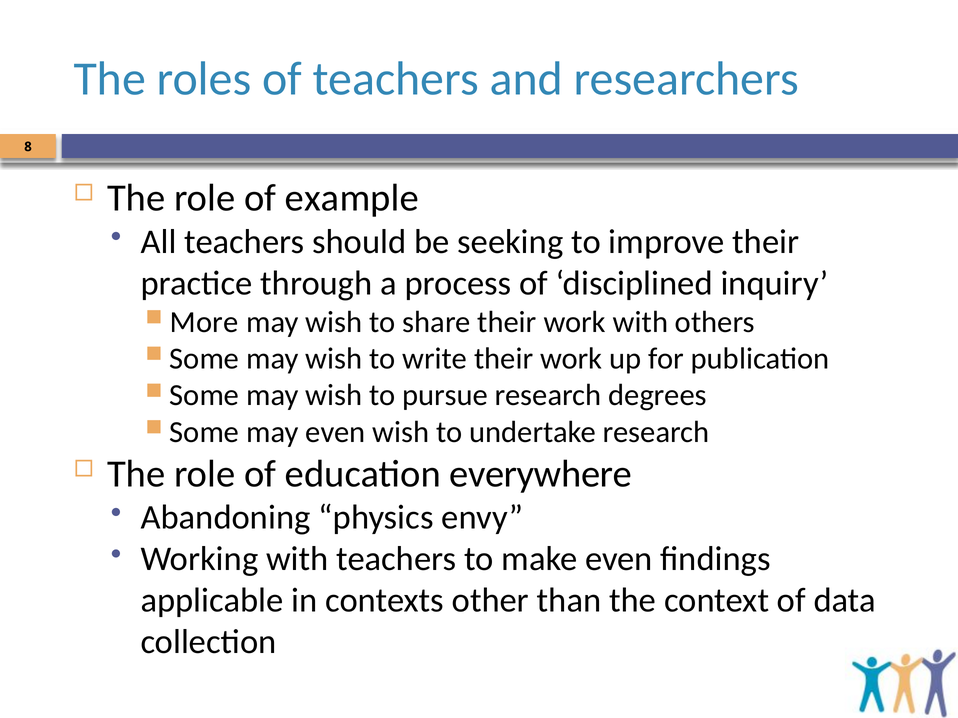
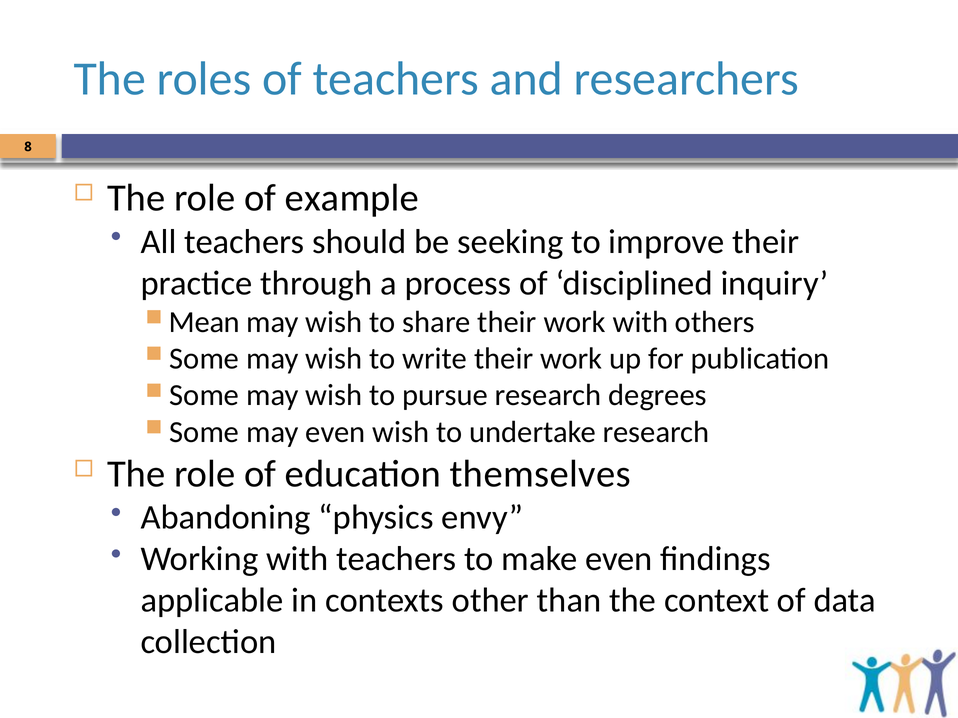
More: More -> Mean (204, 322)
everywhere: everywhere -> themselves (540, 474)
